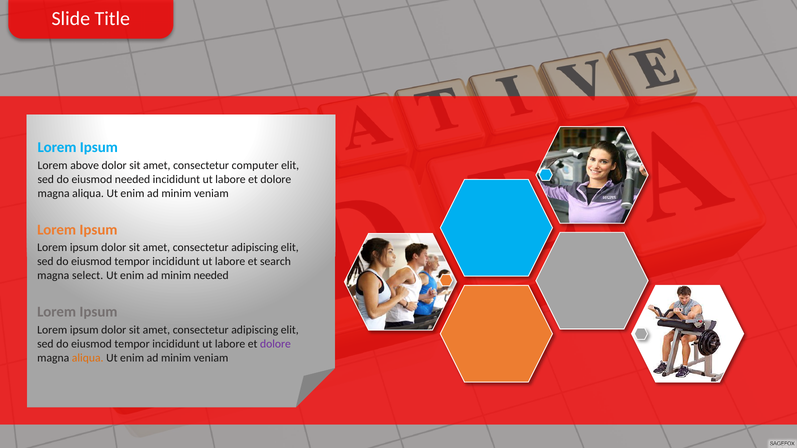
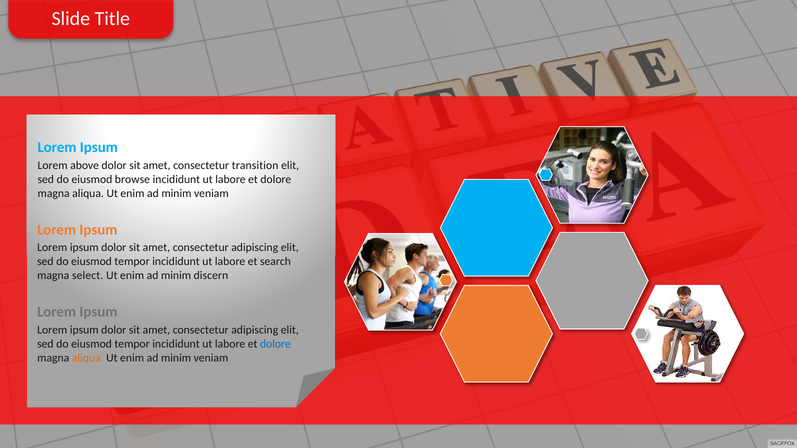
computer: computer -> transition (255, 166)
eiusmod needed: needed -> browse (132, 180)
minim needed: needed -> discern (211, 276)
dolore colour: purple -> blue (275, 344)
